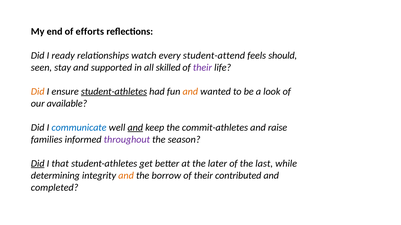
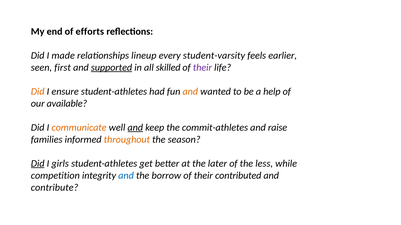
ready: ready -> made (63, 56)
watch: watch -> lineup (144, 56)
student-attend: student-attend -> student-varsity (214, 56)
should: should -> earlier (283, 56)
stay: stay -> first (63, 68)
supported underline: none -> present (112, 68)
student-athletes underline: present -> none (114, 92)
look: look -> help (272, 92)
communicate colour: blue -> orange (79, 128)
throughout colour: purple -> orange (127, 140)
that: that -> girls (60, 164)
last: last -> less (264, 164)
determining: determining -> competition (55, 176)
and colour: orange -> blue (126, 176)
completed: completed -> contribute (55, 188)
